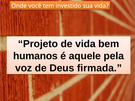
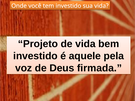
humanos: humanos -> investido (35, 56)
